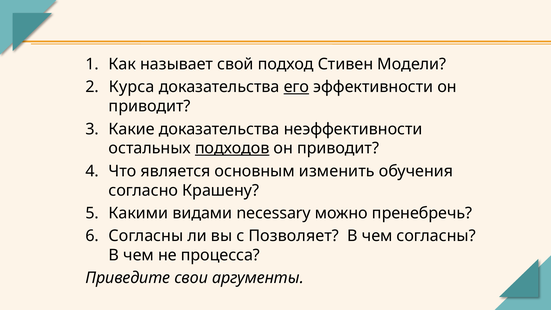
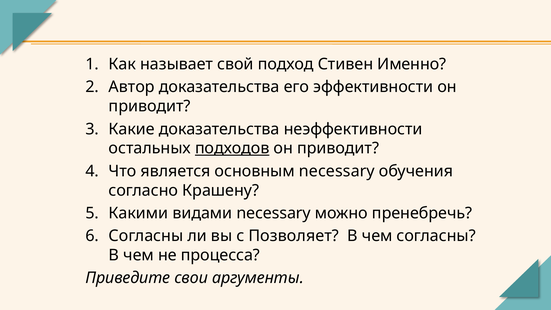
Модели: Модели -> Именно (412, 64)
Курса: Курса -> Автор (132, 87)
его underline: present -> none (296, 87)
основным изменить: изменить -> necessary (337, 171)
